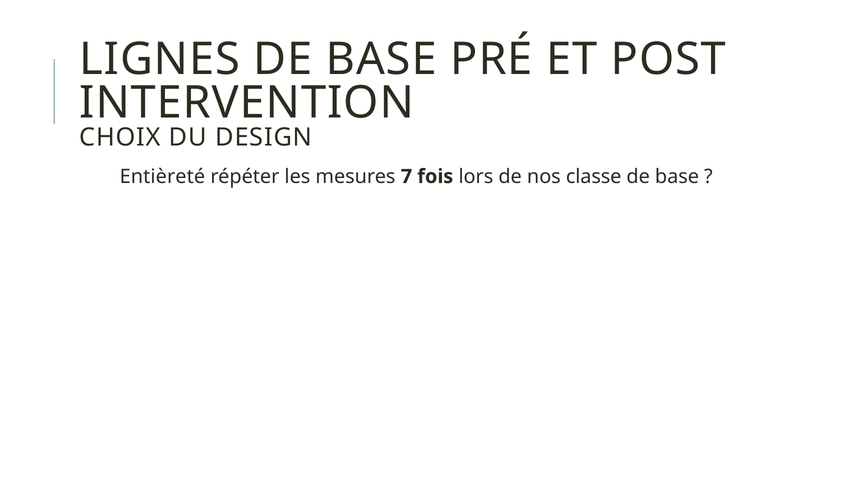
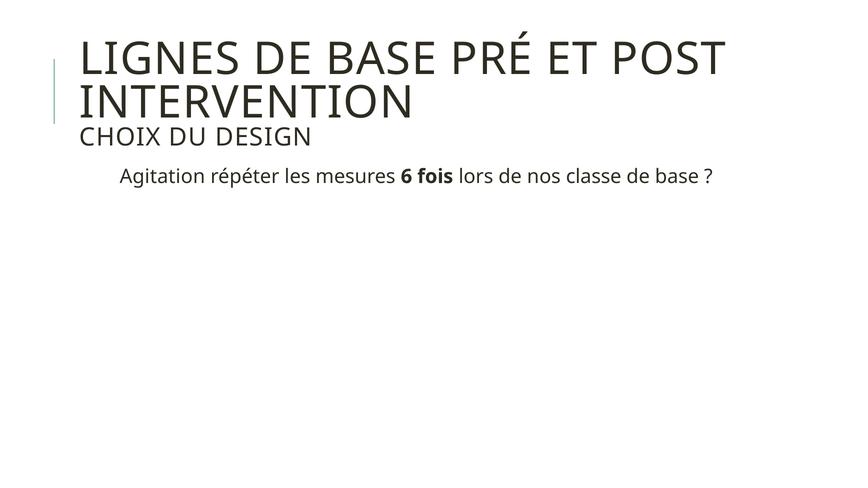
Entièreté: Entièreté -> Agitation (162, 177)
7: 7 -> 6 (406, 177)
